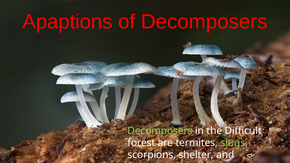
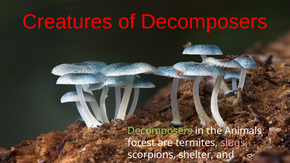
Apaptions: Apaptions -> Creatures (67, 22)
Difficult: Difficult -> Animals (243, 131)
slugs colour: light green -> pink (234, 143)
